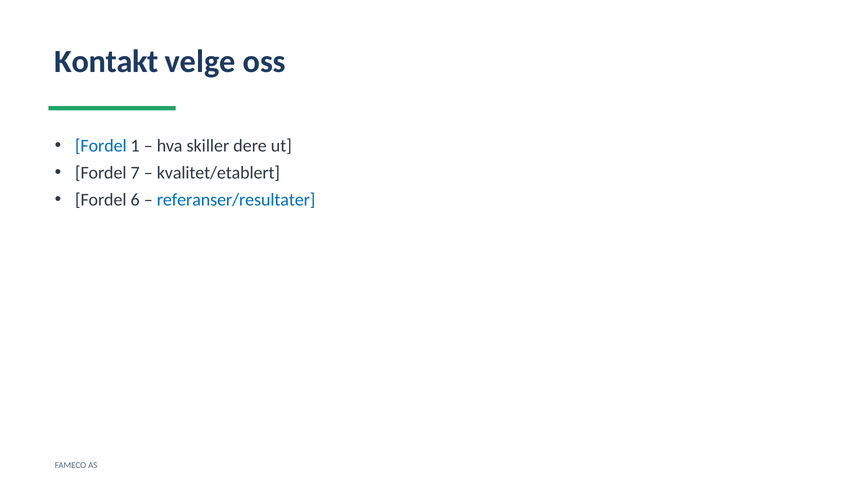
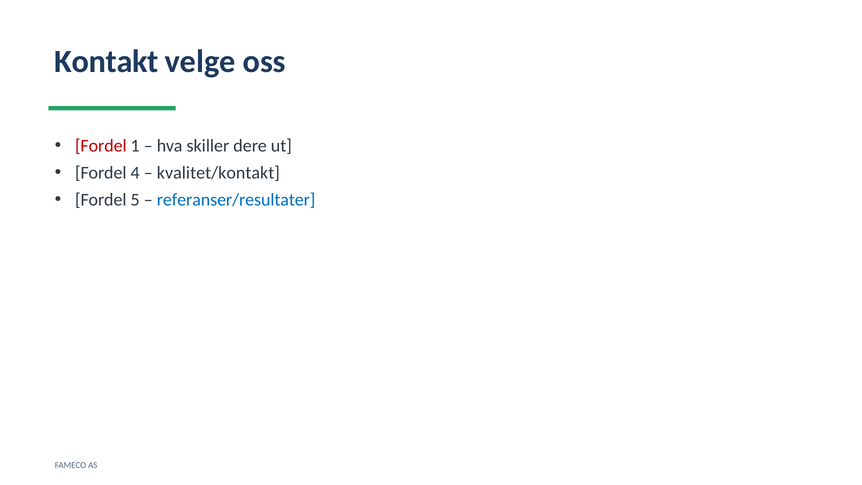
Fordel colour: blue -> red (101, 146)
7: 7 -> 4 (135, 173)
kvalitet/etablert: kvalitet/etablert -> kvalitet/kontakt (218, 173)
6: 6 -> 5 (135, 200)
